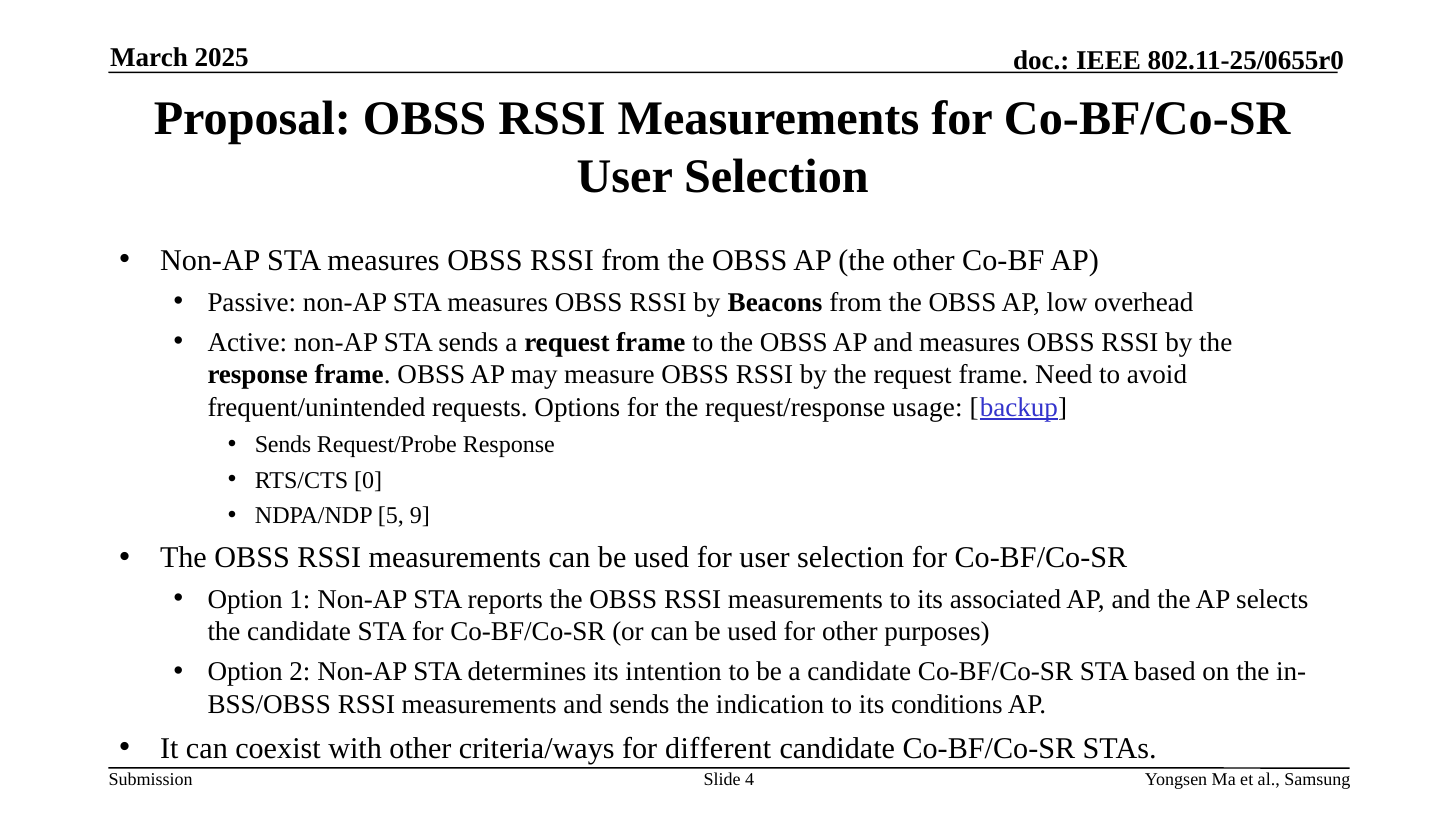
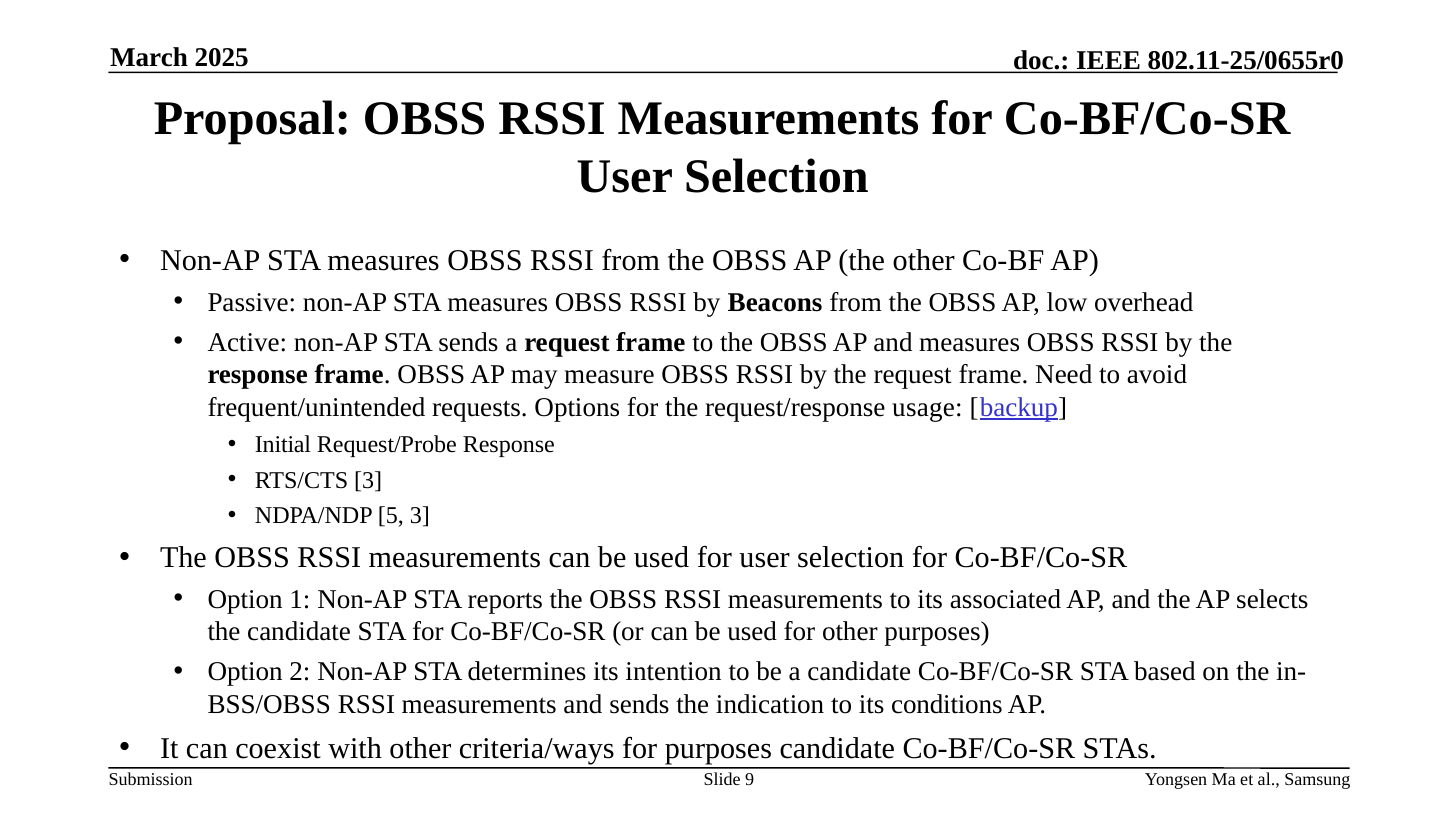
Sends: Sends -> Initial (283, 445)
RTS/CTS 0: 0 -> 3 (368, 480)
5 9: 9 -> 3 (420, 516)
for different: different -> purposes (718, 748)
4: 4 -> 9 (750, 780)
